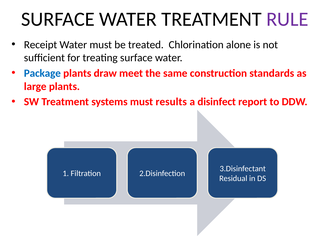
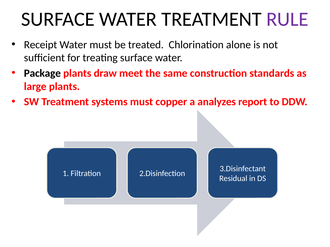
Package colour: blue -> black (42, 73)
results: results -> copper (171, 102)
disinfect: disinfect -> analyzes (217, 102)
